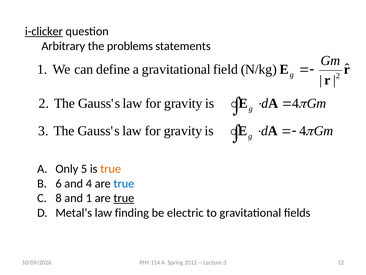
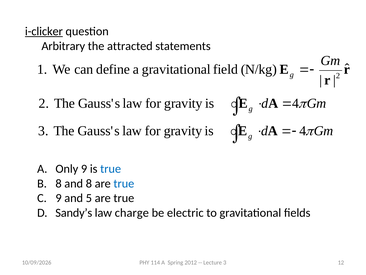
problems: problems -> attracted (130, 46)
Only 5: 5 -> 9 (84, 169)
true colour: orange -> blue (111, 169)
6: 6 -> 8 (59, 183)
and 4: 4 -> 8 (89, 183)
8: 8 -> 9 (59, 198)
and 1: 1 -> 5 (89, 198)
true underline: present -> none (124, 198)
Metal’s: Metal’s -> Sandy’s (74, 212)
finding: finding -> charge (132, 212)
